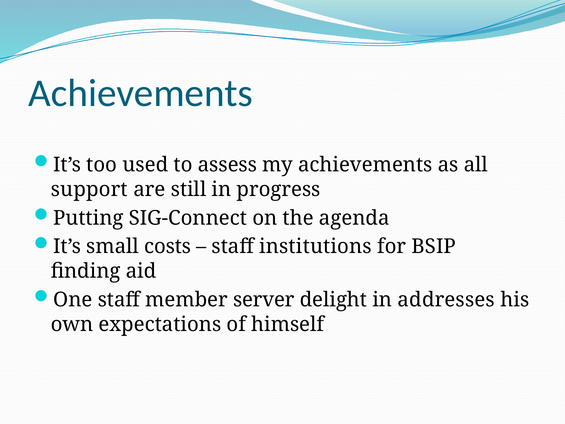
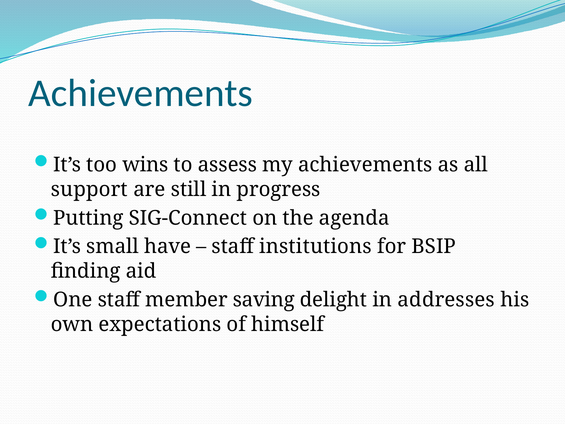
used: used -> wins (145, 165)
costs: costs -> have (168, 246)
server: server -> saving (264, 300)
